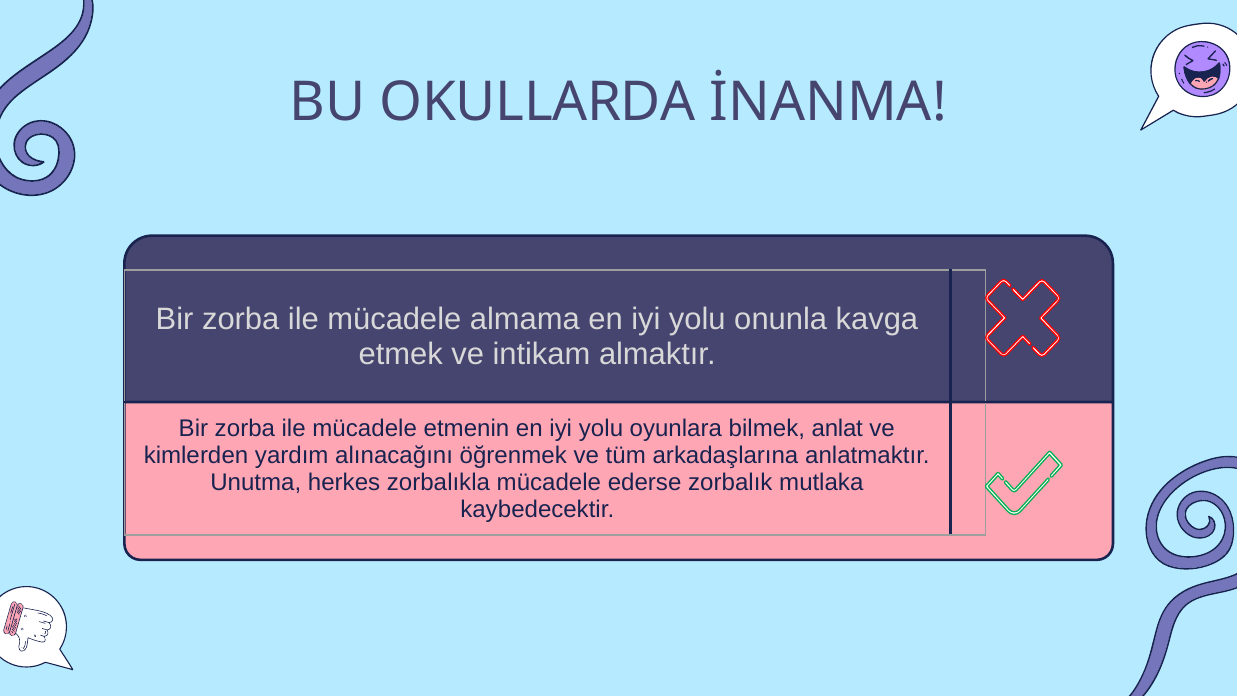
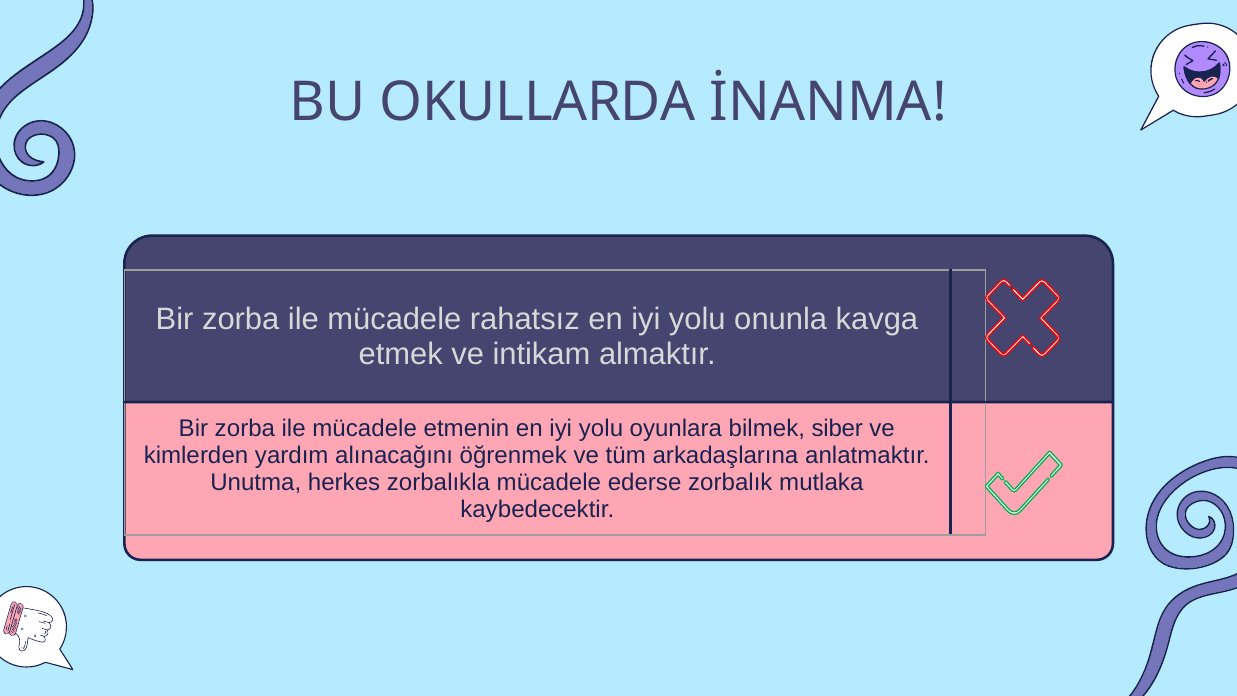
almama: almama -> rahatsız (525, 319)
anlat: anlat -> siber (837, 428)
